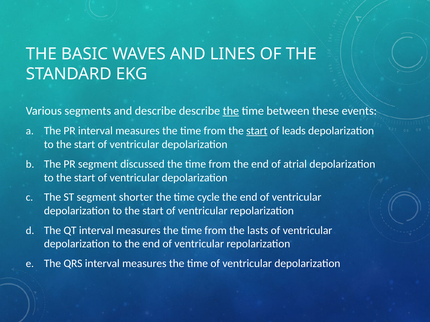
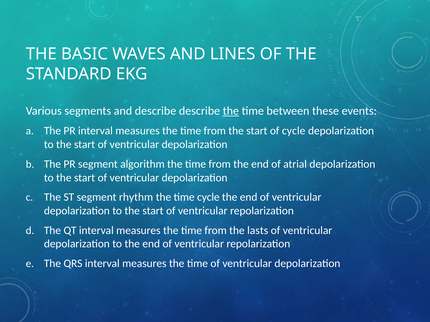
start underline: present -> none (257, 131)
of leads: leads -> cycle (294, 131)
discussed: discussed -> algorithm (142, 164)
shorter: shorter -> rhythm (136, 197)
